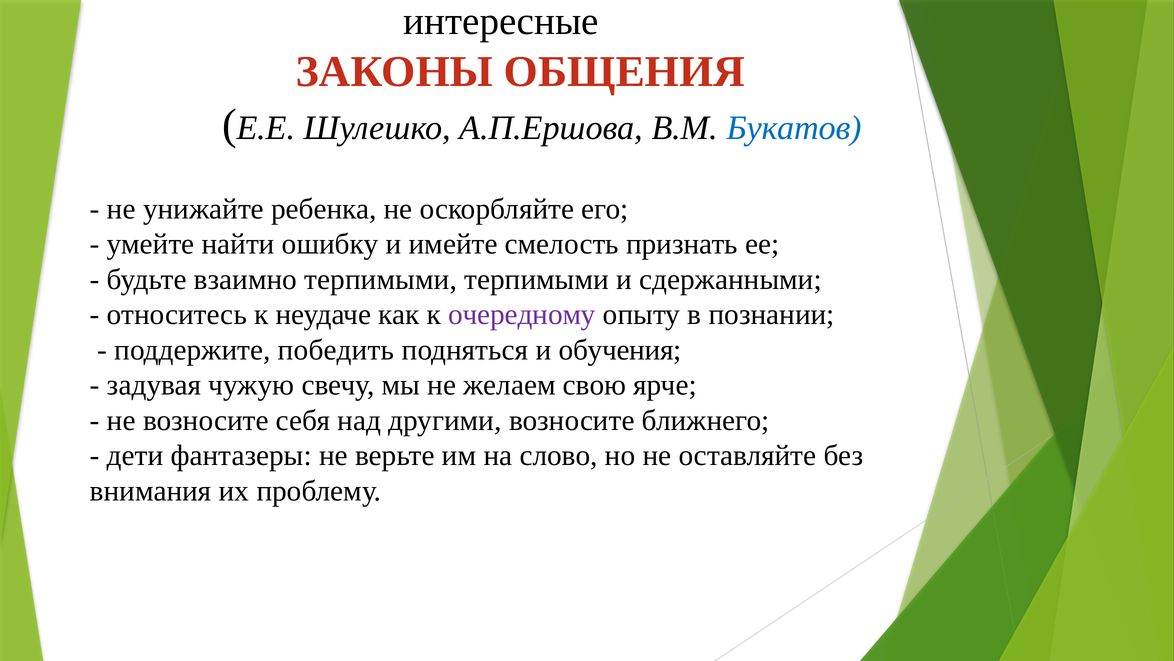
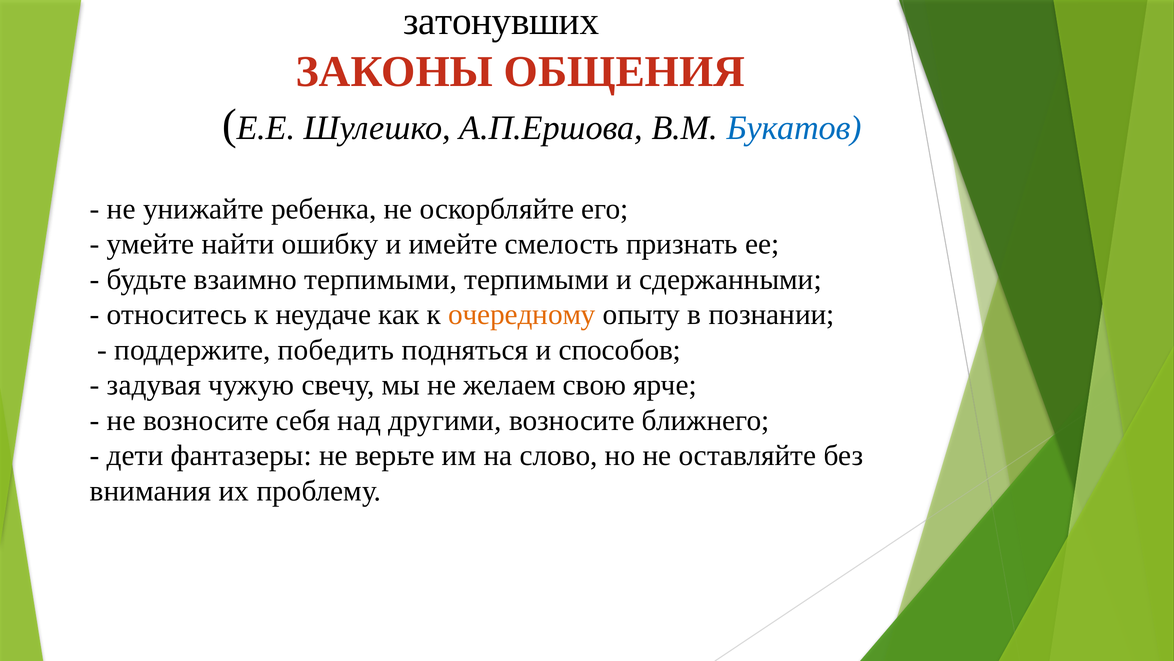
интересные: интересные -> затонувших (501, 21)
очередному colour: purple -> orange (522, 314)
обучения: обучения -> способов (620, 350)
